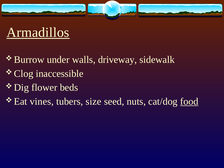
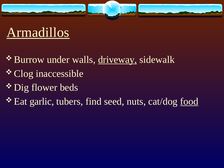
driveway underline: none -> present (118, 60)
vines: vines -> garlic (42, 101)
size: size -> find (94, 101)
